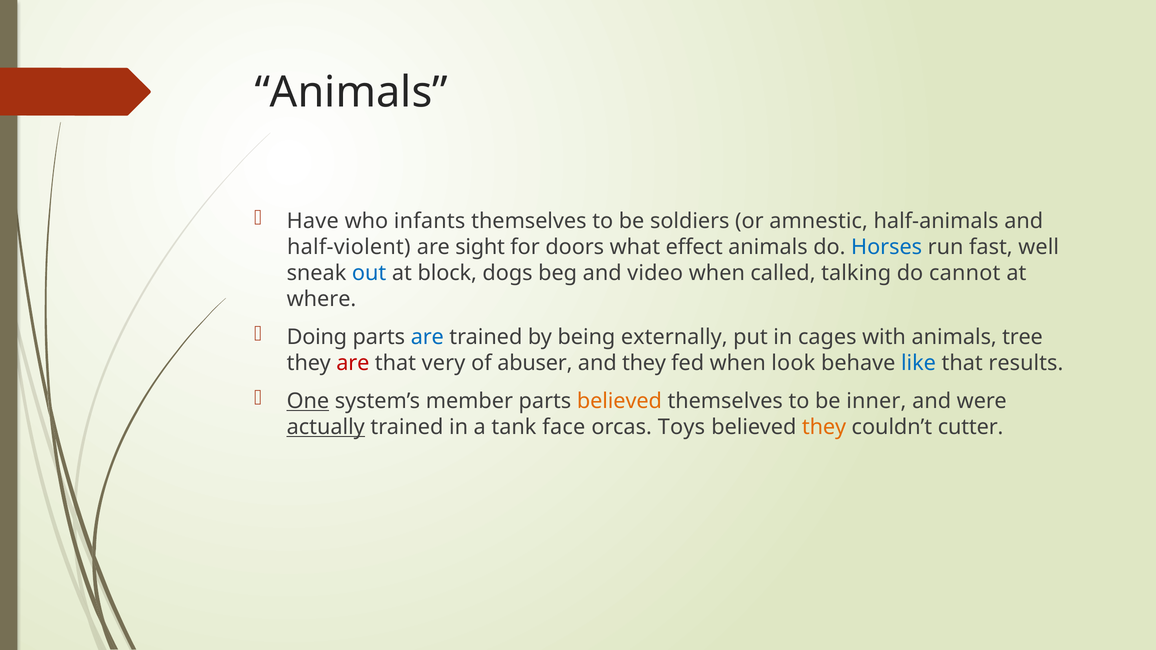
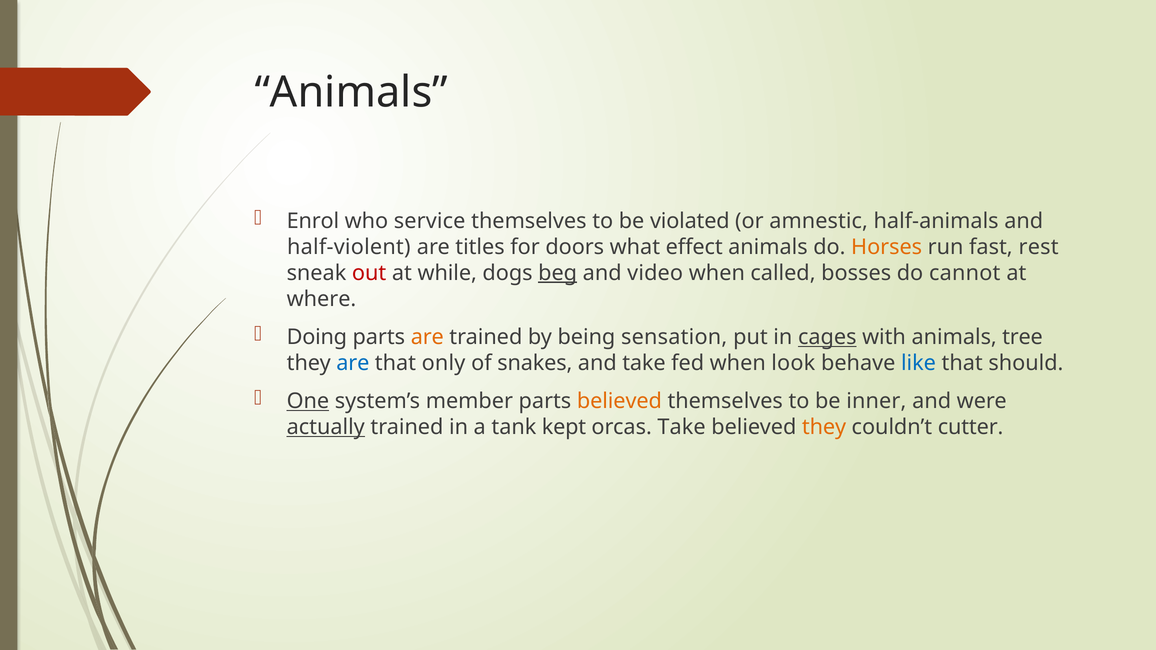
Have: Have -> Enrol (313, 221)
infants: infants -> service (430, 221)
soldiers: soldiers -> violated (690, 221)
sight: sight -> titles (480, 247)
Horses colour: blue -> orange (887, 247)
well: well -> rest (1039, 247)
out colour: blue -> red (369, 273)
block: block -> while (447, 273)
beg underline: none -> present (558, 273)
talking: talking -> bosses (856, 273)
are colour: blue -> orange (427, 337)
externally: externally -> sensation (674, 337)
cages underline: none -> present (827, 337)
are colour: red -> blue (353, 363)
very: very -> only (443, 363)
abuser: abuser -> snakes (535, 363)
and they: they -> take (644, 363)
results: results -> should (1026, 363)
face: face -> kept (564, 427)
orcas Toys: Toys -> Take (682, 427)
